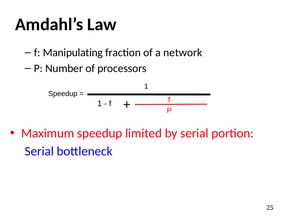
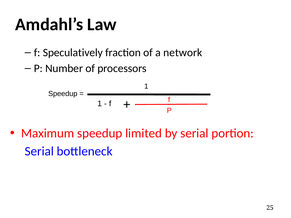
Manipulating: Manipulating -> Speculatively (73, 53)
